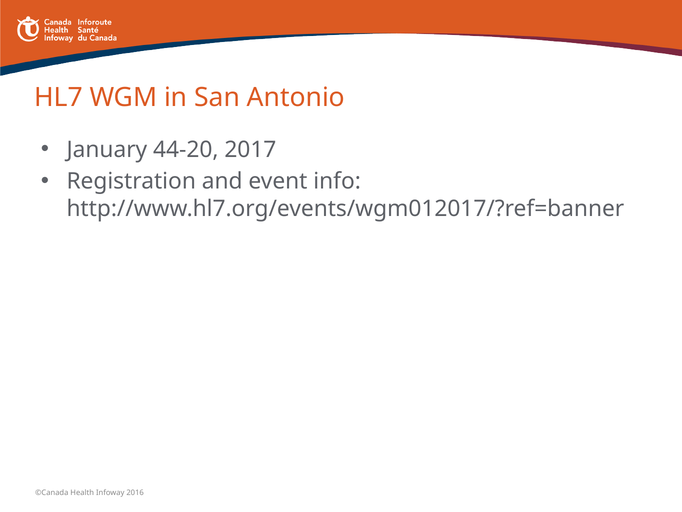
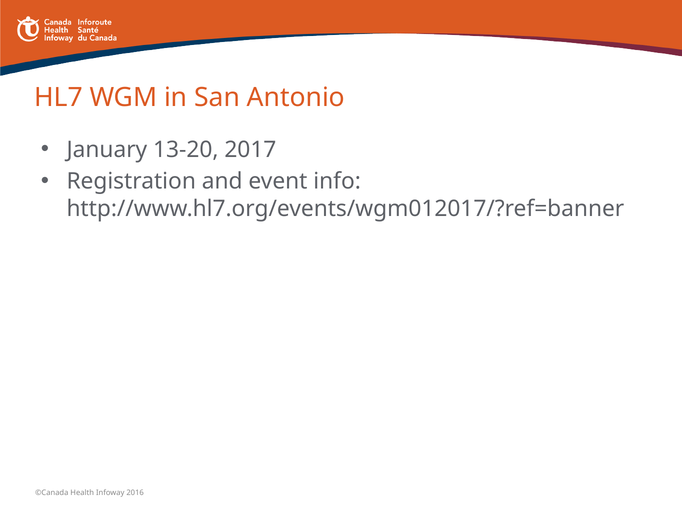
44-20: 44-20 -> 13-20 (186, 149)
